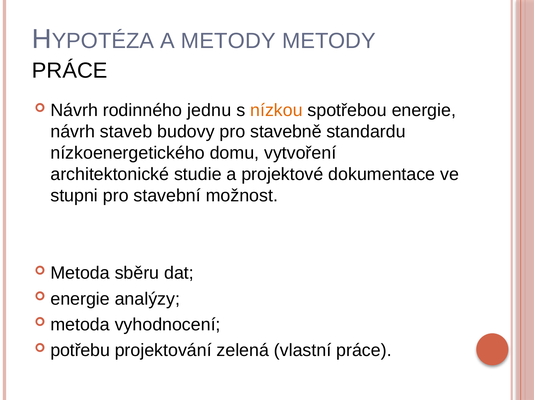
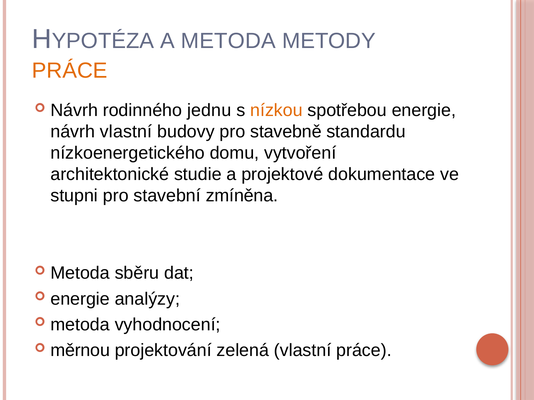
A METODY: METODY -> METODA (228, 41)
PRÁCE colour: black -> orange (70, 71)
návrh staveb: staveb -> vlastní (126, 132)
možnost: možnost -> zmíněna (242, 196)
potřebu: potřebu -> měrnou (80, 351)
